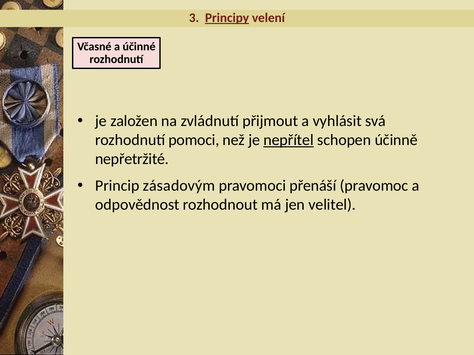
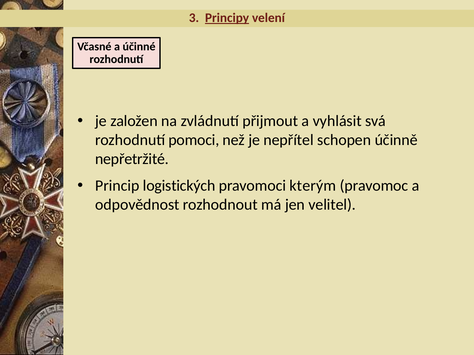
nepřítel underline: present -> none (289, 140)
zásadovým: zásadovým -> logistických (179, 186)
přenáší: přenáší -> kterým (313, 186)
